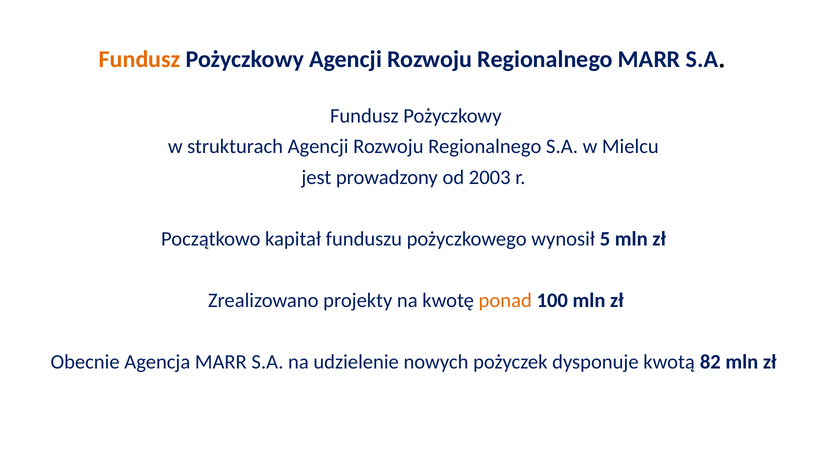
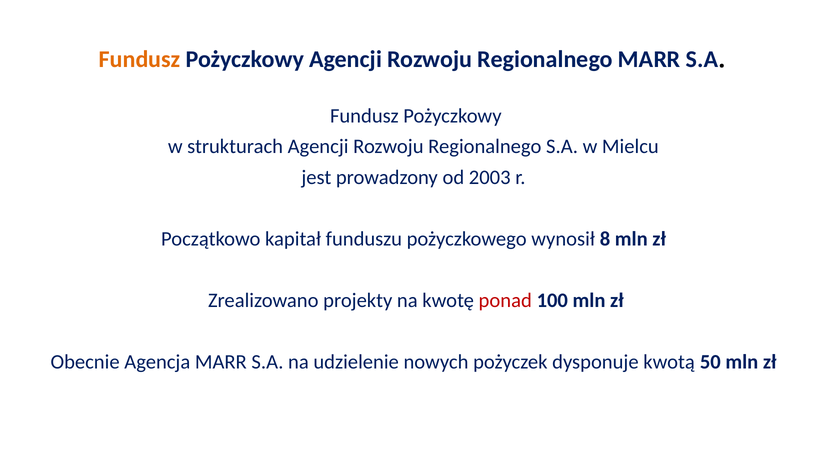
5: 5 -> 8 (605, 239)
ponad colour: orange -> red (505, 301)
82: 82 -> 50 (710, 363)
